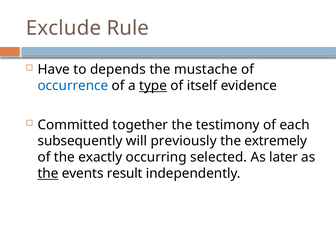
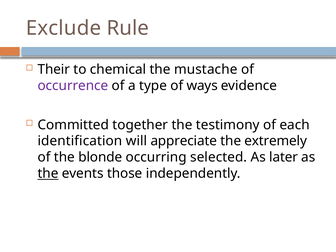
Have: Have -> Their (54, 70)
depends: depends -> chemical (118, 70)
occurrence colour: blue -> purple (73, 86)
type underline: present -> none (153, 86)
itself: itself -> ways (202, 86)
subsequently: subsequently -> identification (80, 141)
previously: previously -> appreciate (184, 141)
exactly: exactly -> blonde (100, 157)
result: result -> those (125, 174)
